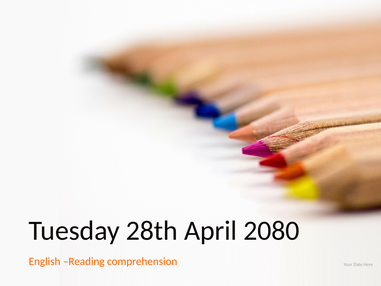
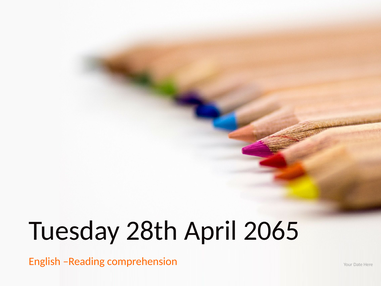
2080: 2080 -> 2065 (271, 230)
